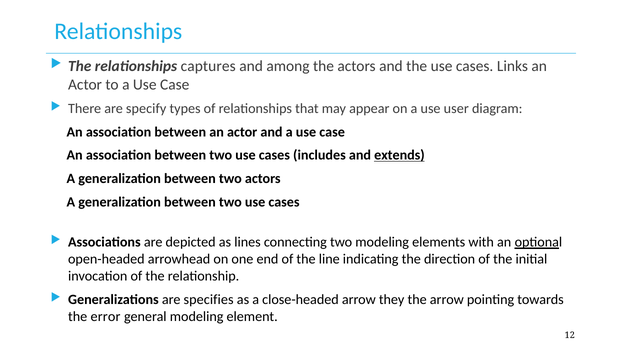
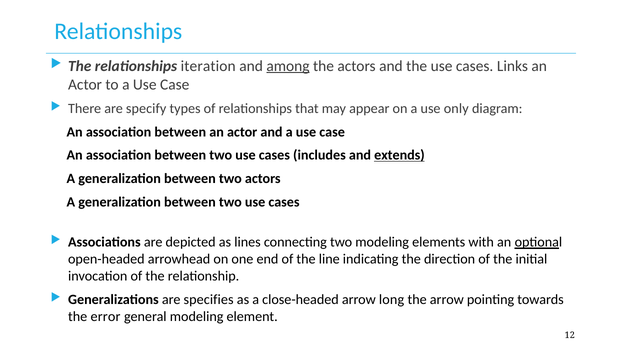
captures: captures -> iteration (208, 66)
among underline: none -> present (288, 66)
user: user -> only (456, 108)
they: they -> long (392, 300)
